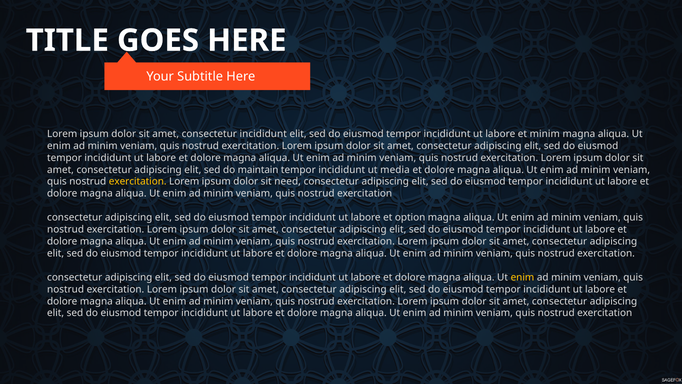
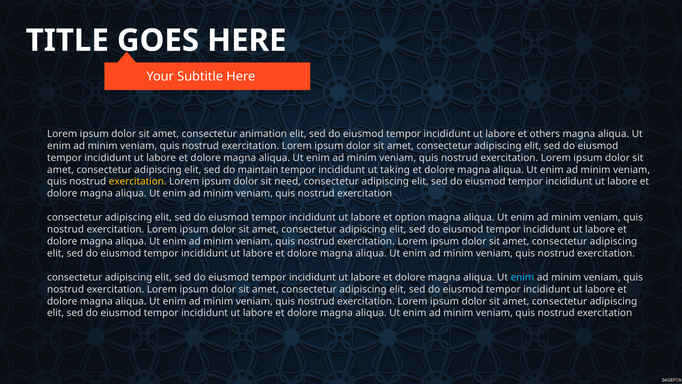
consectetur incididunt: incididunt -> animation (263, 134)
et minim: minim -> others (545, 134)
media: media -> taking (395, 170)
enim colour: yellow -> light blue (522, 277)
